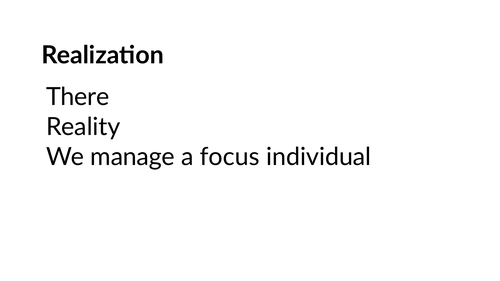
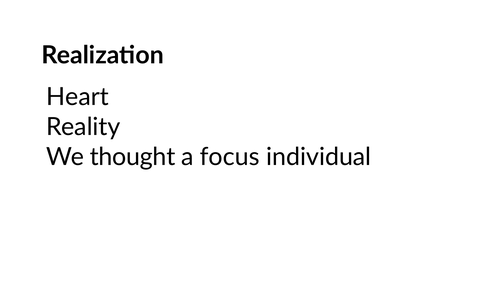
There: There -> Heart (78, 97)
manage: manage -> thought (133, 157)
